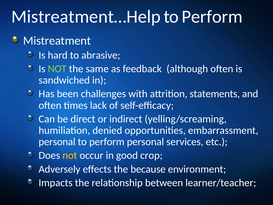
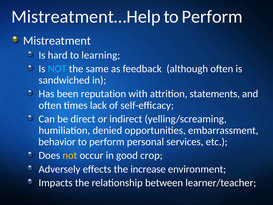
abrasive: abrasive -> learning (101, 55)
NOT colour: light green -> light blue (57, 69)
challenges: challenges -> reputation (103, 94)
personal: personal -> behavior (57, 142)
because: because -> increase (148, 169)
